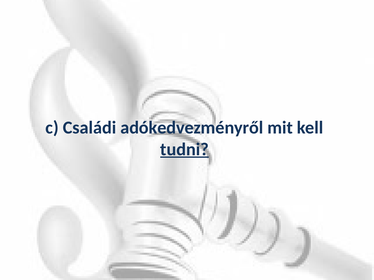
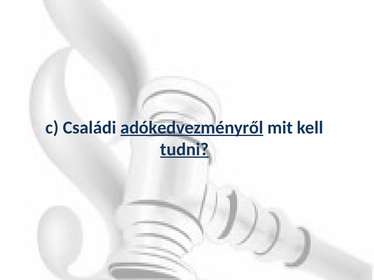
adókedvezményről underline: none -> present (192, 128)
